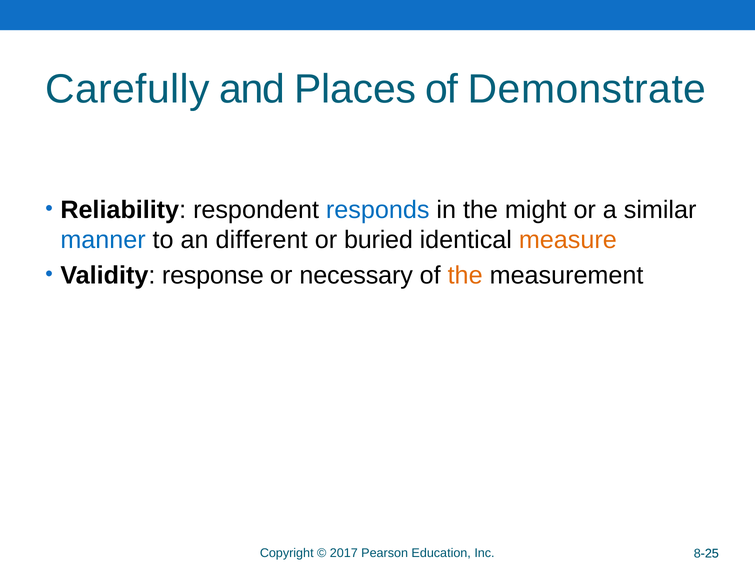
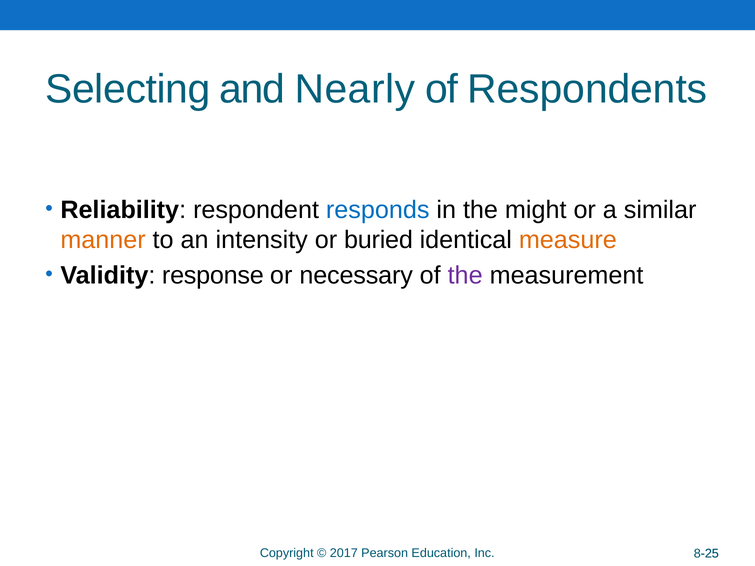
Carefully: Carefully -> Selecting (128, 89)
Places: Places -> Nearly (355, 89)
Demonstrate: Demonstrate -> Respondents (587, 89)
manner colour: blue -> orange (103, 240)
different: different -> intensity (262, 240)
the colour: orange -> purple (465, 275)
